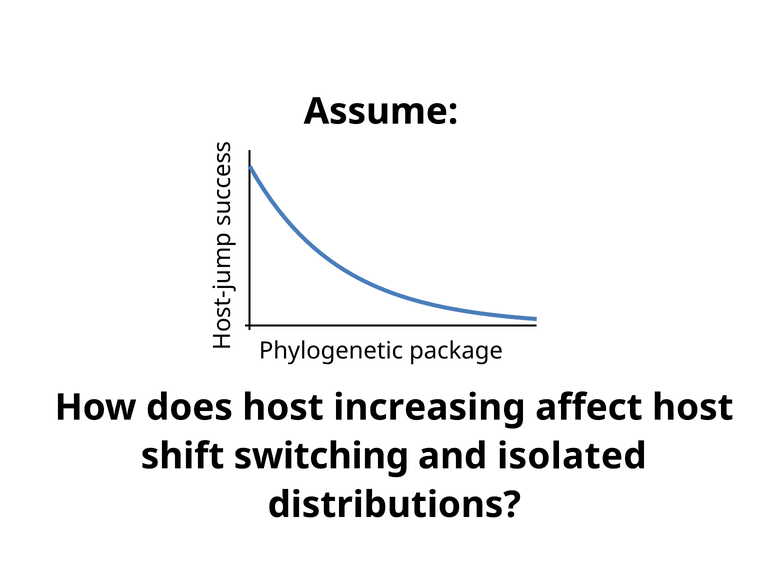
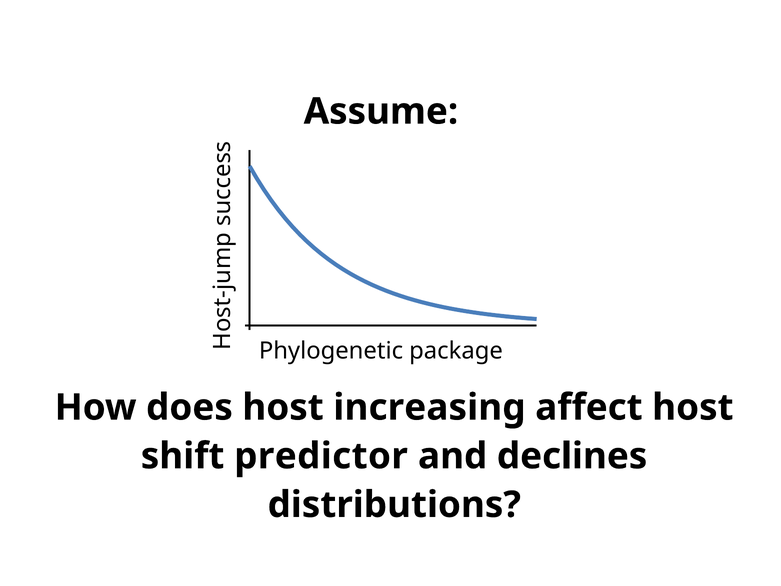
switching: switching -> predictor (321, 456)
isolated: isolated -> declines (572, 456)
